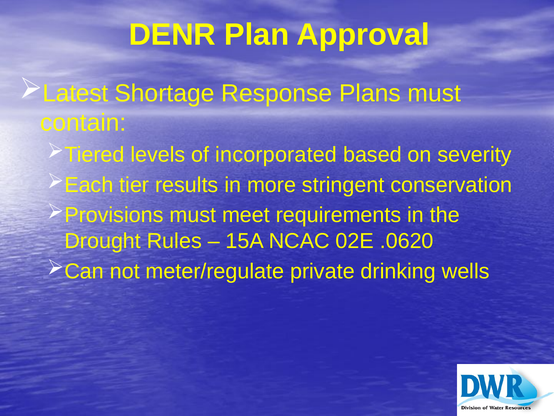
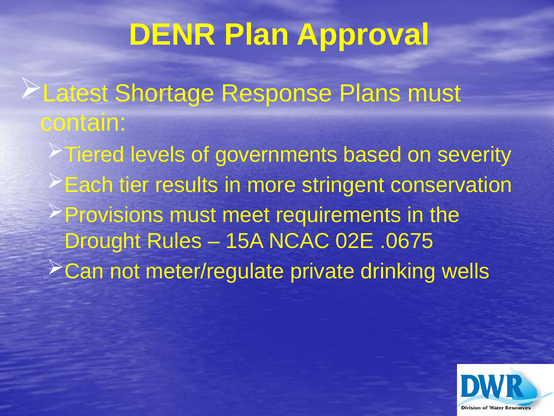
incorporated: incorporated -> governments (276, 155)
.0620: .0620 -> .0675 (407, 241)
